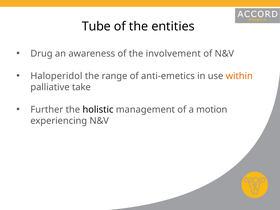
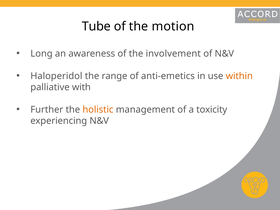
entities: entities -> motion (173, 26)
Drug: Drug -> Long (41, 54)
take: take -> with (81, 87)
holistic colour: black -> orange (98, 110)
motion: motion -> toxicity (212, 110)
